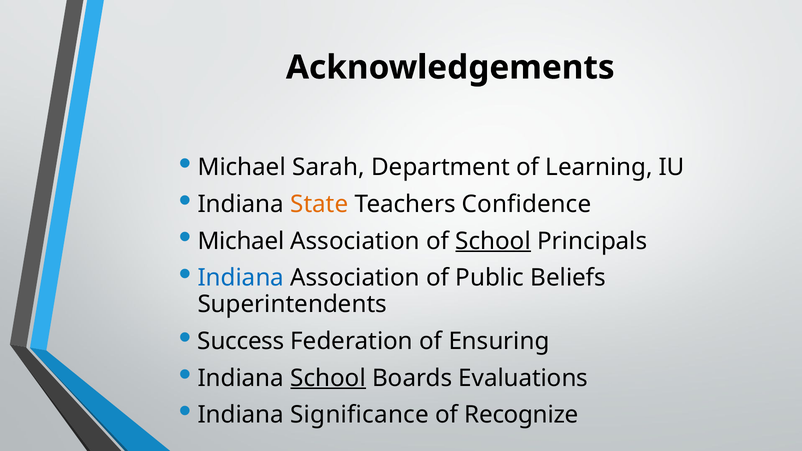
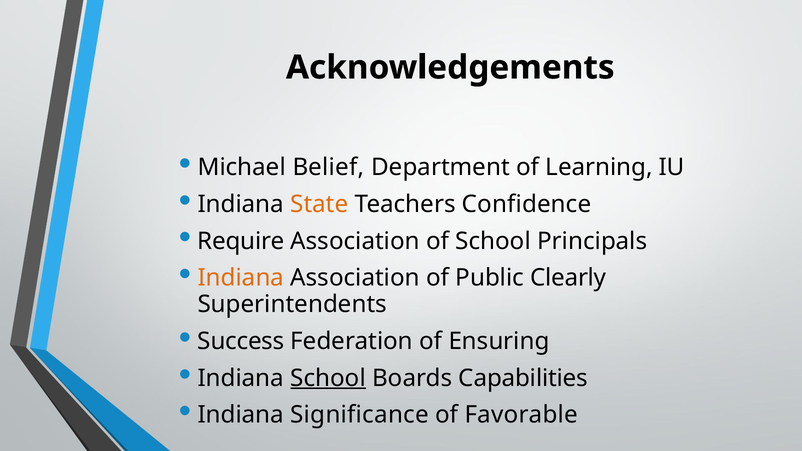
Sarah: Sarah -> Belief (328, 167)
Michael: Michael -> Require (241, 241)
School underline: present -> none (493, 241)
Indiana colour: blue -> orange (241, 278)
Beliefs: Beliefs -> Clearly (568, 278)
Evaluations: Evaluations -> Capabilities (523, 378)
Recognize: Recognize -> Favorable (521, 415)
